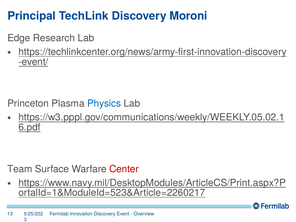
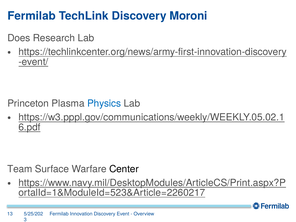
Principal: Principal -> Fermilab (32, 16)
Edge: Edge -> Does (19, 38)
Center colour: red -> black (124, 169)
